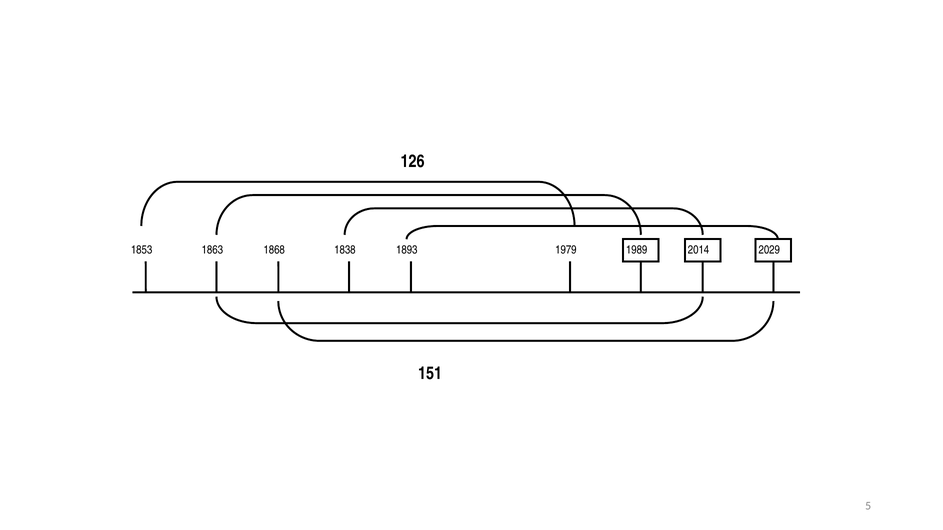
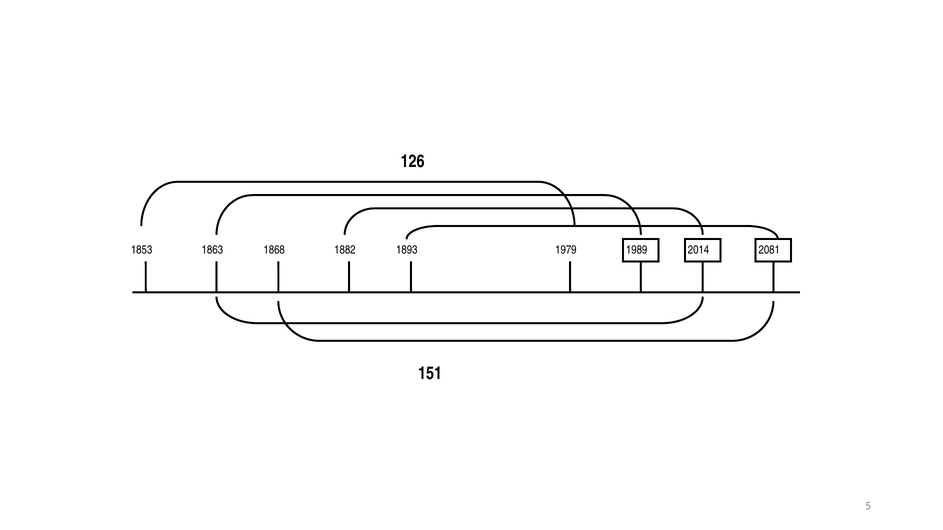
1838: 1838 -> 1882 (345, 250)
2029: 2029 -> 2081 (769, 250)
